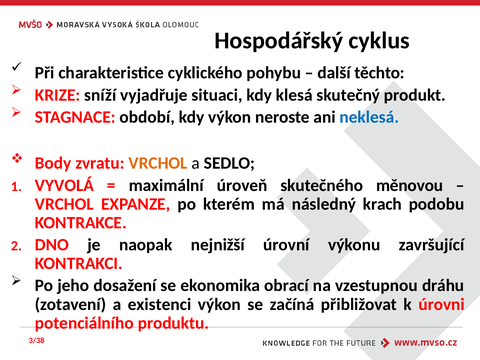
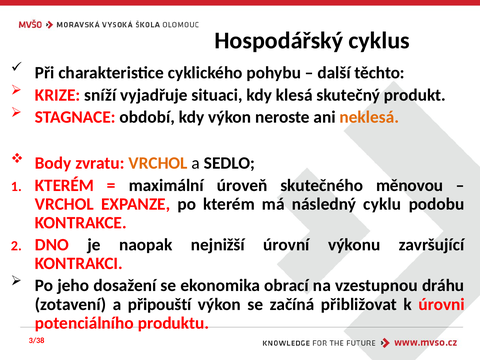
neklesá colour: blue -> orange (369, 117)
VYVOLÁ: VYVOLÁ -> KTERÉM (64, 185)
krach: krach -> cyklu (382, 204)
existenci: existenci -> připouští (160, 304)
